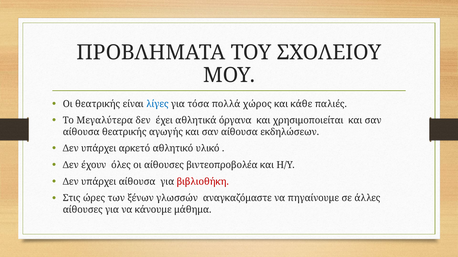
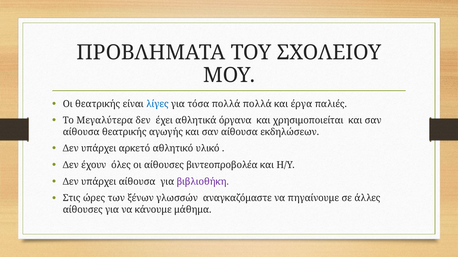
πολλά χώρος: χώρος -> πολλά (257, 104)
κάθε: κάθε -> έργα (301, 104)
βιβλιοθήκη colour: red -> purple (203, 182)
